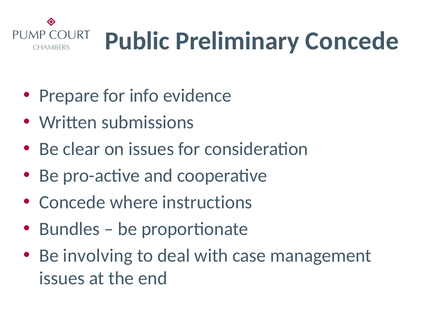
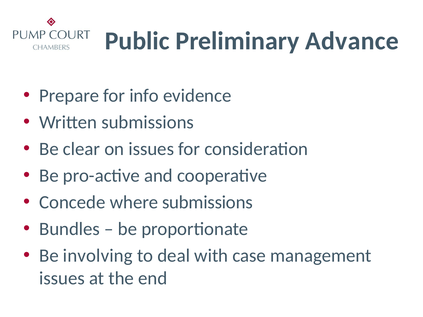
Preliminary Concede: Concede -> Advance (352, 41)
where instructions: instructions -> submissions (207, 202)
